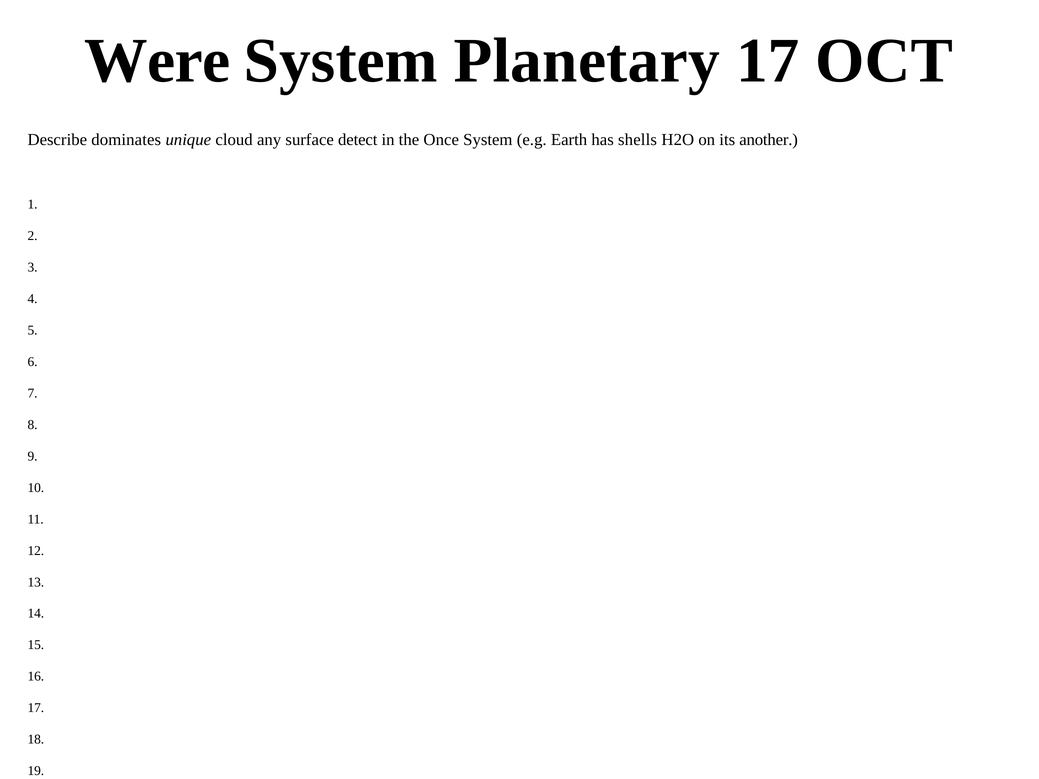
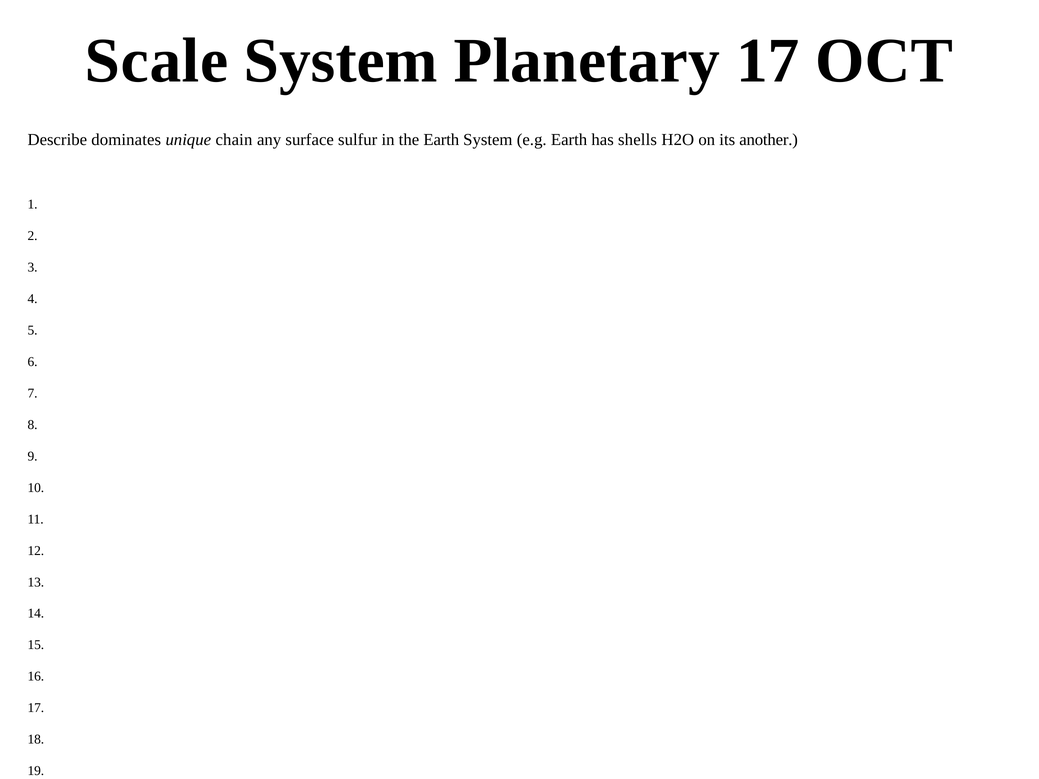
Were: Were -> Scale (157, 61)
cloud: cloud -> chain (234, 140)
detect: detect -> sulfur (358, 140)
the Once: Once -> Earth (441, 140)
